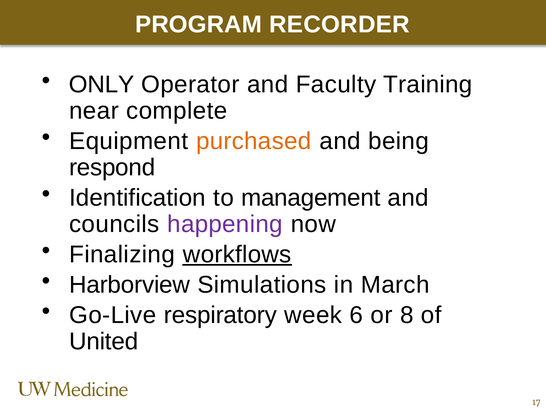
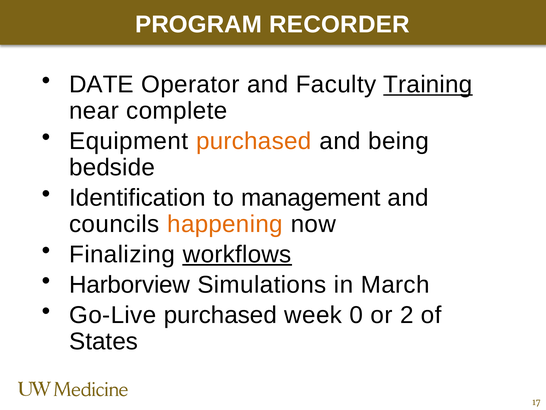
ONLY: ONLY -> DATE (101, 85)
Training underline: none -> present (428, 85)
respond: respond -> bedside (112, 167)
happening colour: purple -> orange (225, 224)
Go-Live respiratory: respiratory -> purchased (220, 315)
6: 6 -> 0 (356, 315)
8: 8 -> 2 (407, 315)
United: United -> States (104, 341)
